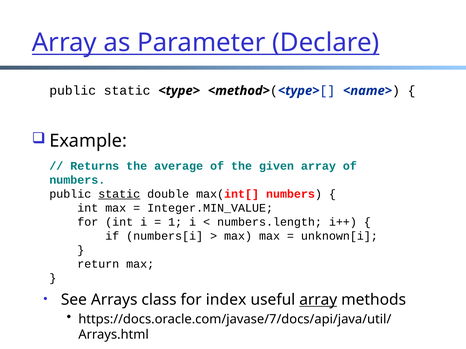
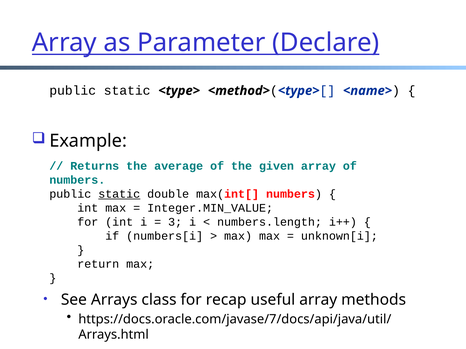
1: 1 -> 3 (175, 222)
index: index -> recap (226, 300)
array underline: present -> none (318, 300)
